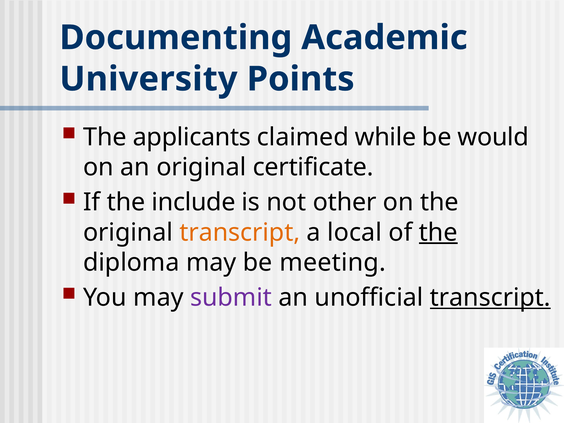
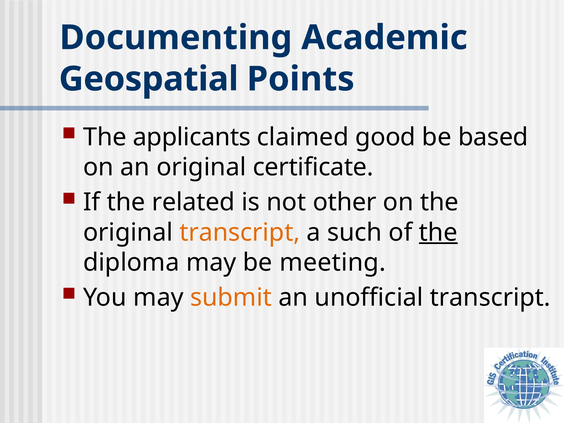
University: University -> Geospatial (149, 79)
while: while -> good (386, 137)
would: would -> based (493, 137)
include: include -> related (193, 202)
local: local -> such (355, 232)
submit colour: purple -> orange (231, 298)
transcript underline: present -> none (490, 298)
